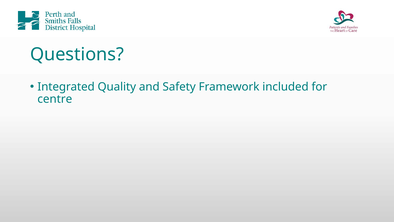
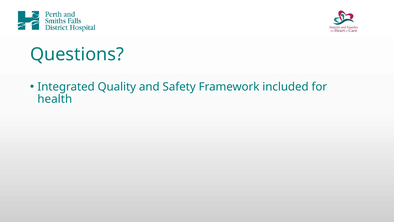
centre: centre -> health (55, 99)
